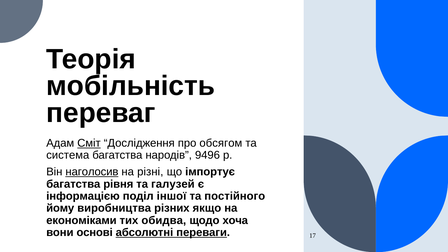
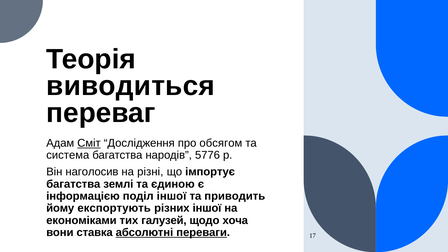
мобільність: мобільність -> виводиться (131, 86)
9496: 9496 -> 5776 (207, 155)
наголосив underline: present -> none (92, 172)
рівня: рівня -> землі (118, 184)
галузей: галузей -> єдиною (173, 184)
постійного: постійного -> приводить (235, 196)
виробництва: виробництва -> експортують (114, 208)
різних якщо: якщо -> іншої (207, 208)
обидва: обидва -> галузей (164, 220)
основі: основі -> ставка (95, 232)
